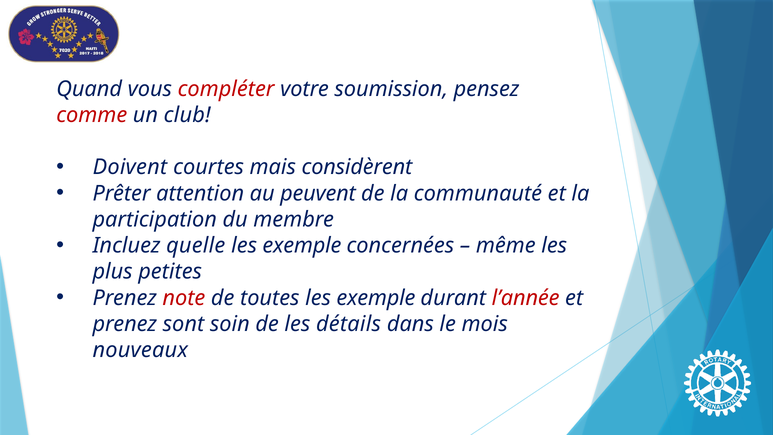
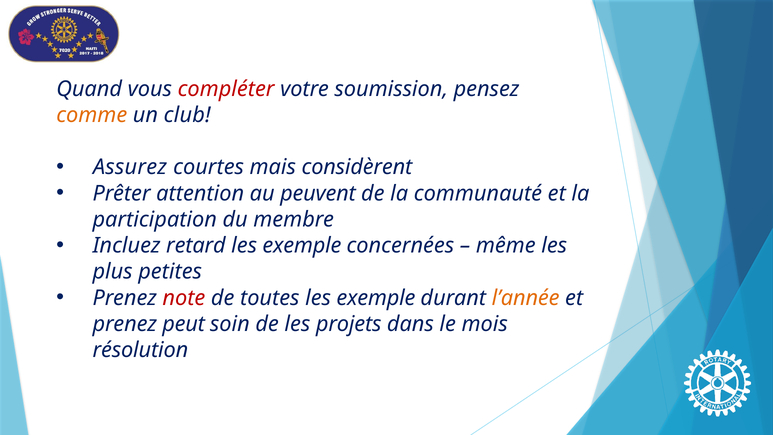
comme colour: red -> orange (92, 115)
Doivent: Doivent -> Assurez (130, 167)
quelle: quelle -> retard (196, 246)
l’année colour: red -> orange (526, 298)
sont: sont -> peut (184, 324)
détails: détails -> projets (349, 324)
nouveaux: nouveaux -> résolution (140, 350)
